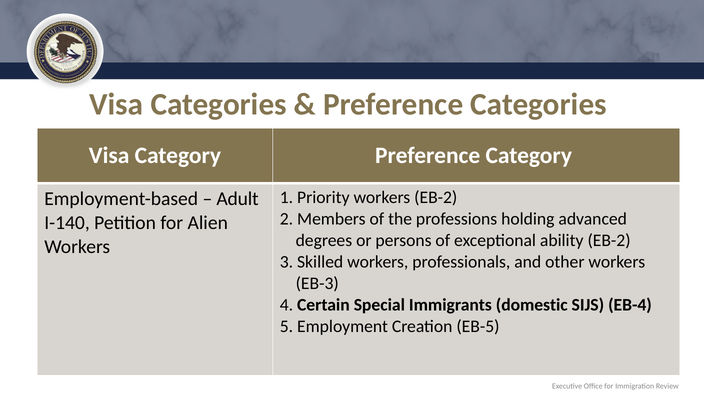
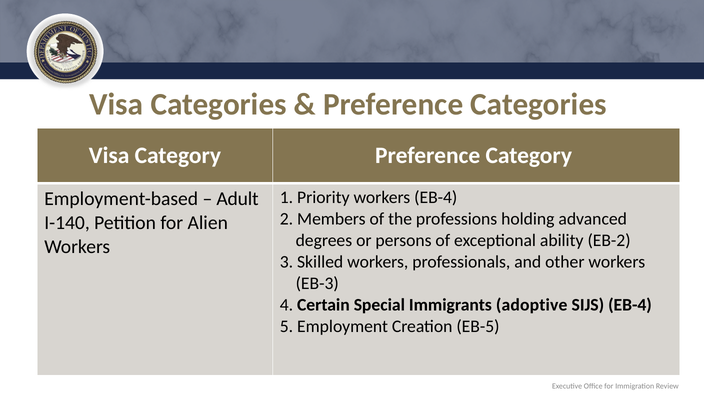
workers EB-2: EB-2 -> EB-4 (436, 198)
domestic: domestic -> adoptive (532, 305)
